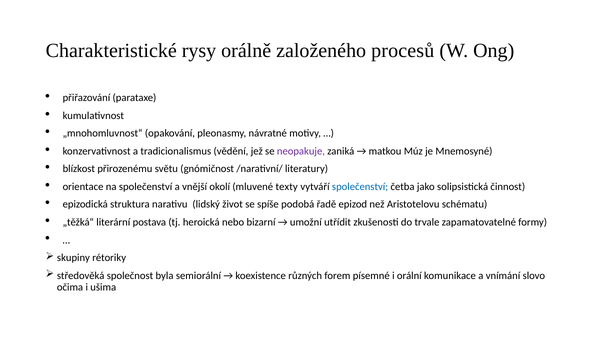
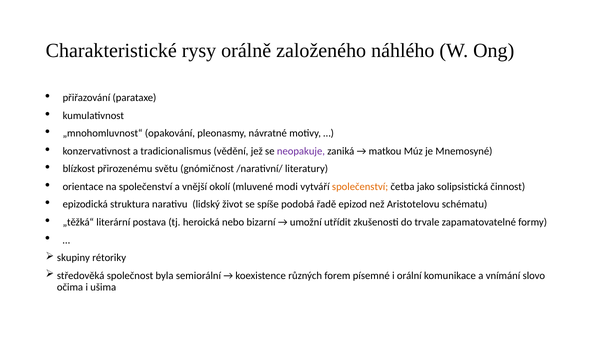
procesů: procesů -> náhlého (403, 50)
texty: texty -> modi (287, 186)
společenství colour: blue -> orange (360, 186)
